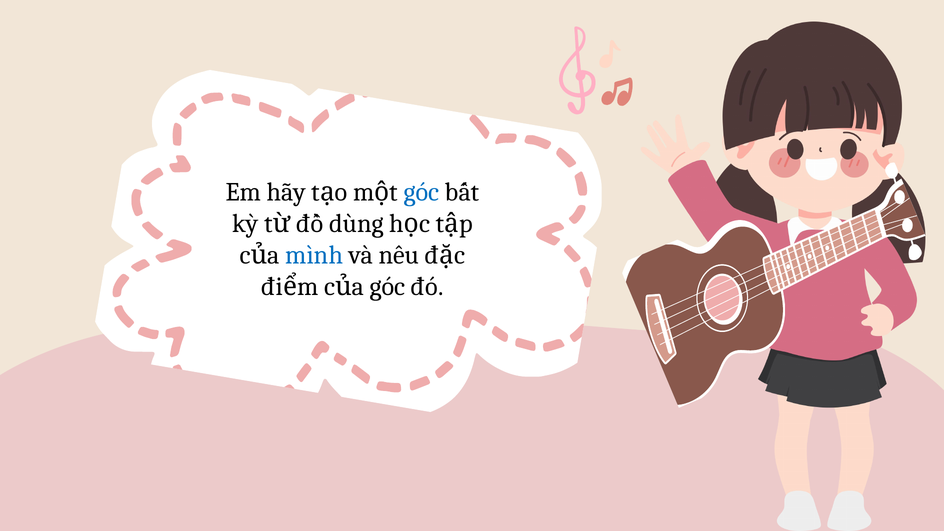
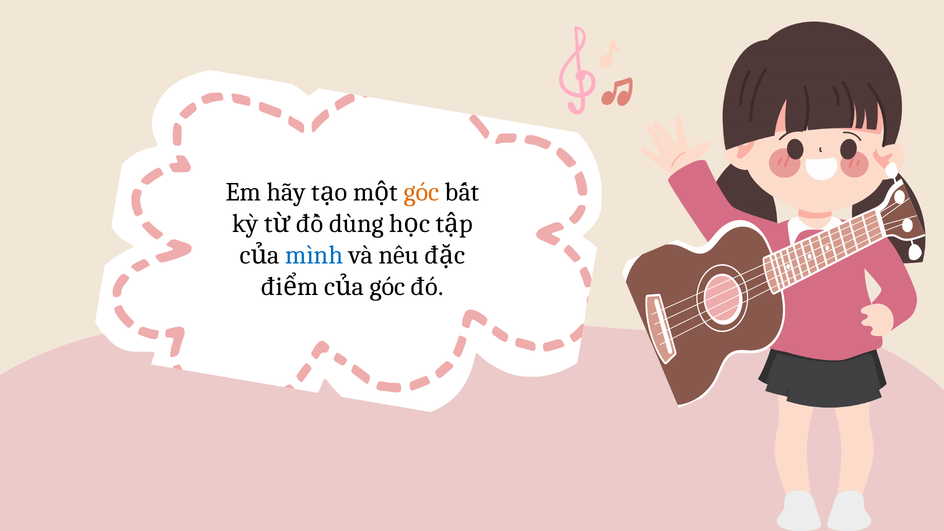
góc colour: blue -> orange (421, 192)
